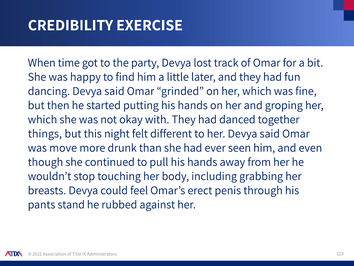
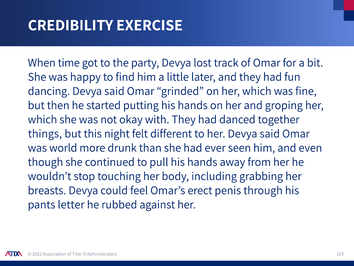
move: move -> world (63, 147)
stand: stand -> letter (71, 204)
